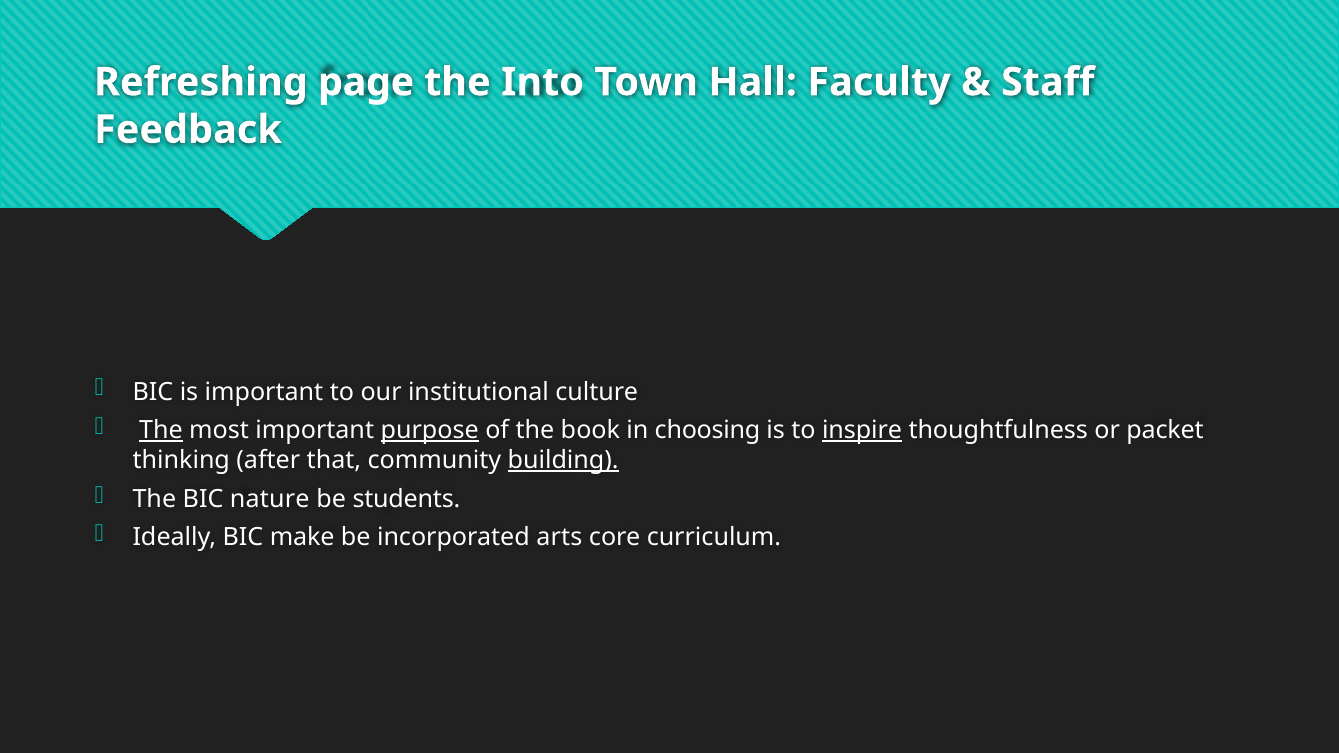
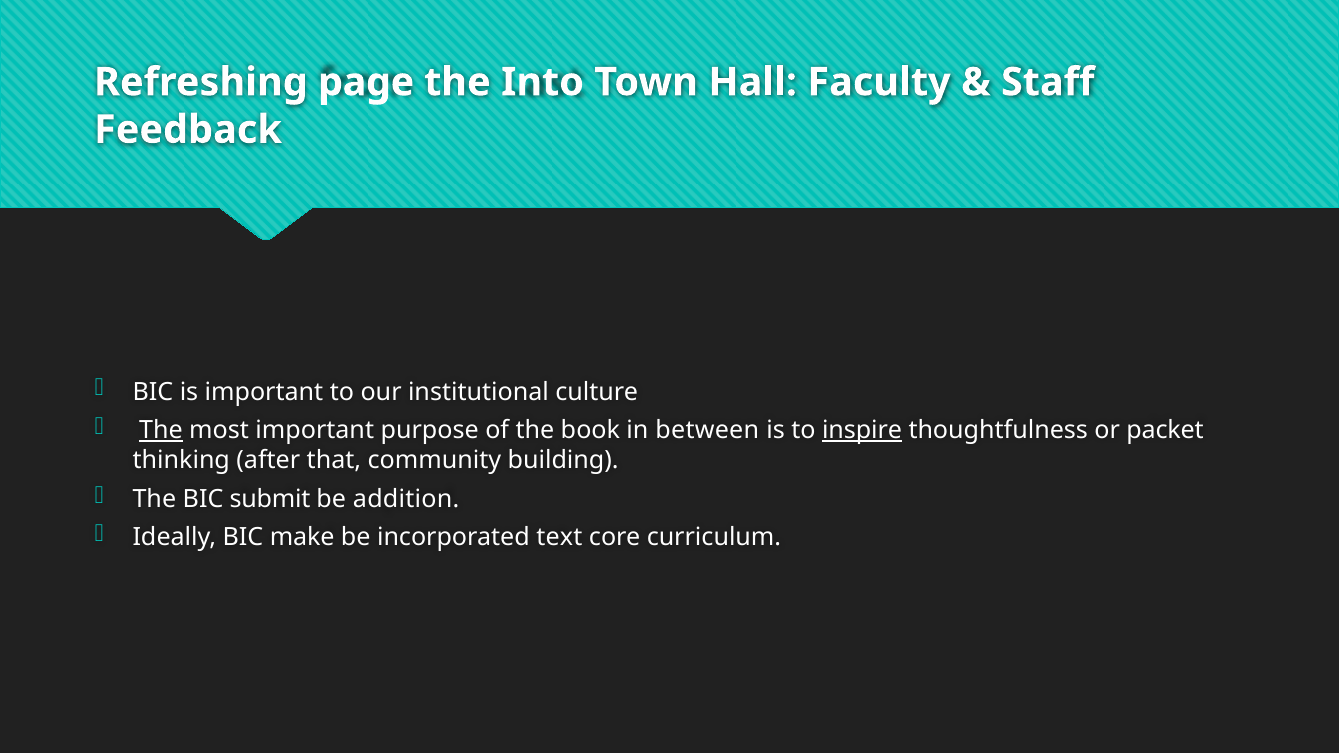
purpose underline: present -> none (430, 430)
choosing: choosing -> between (707, 430)
building underline: present -> none (563, 461)
nature: nature -> submit (270, 499)
students: students -> addition (406, 499)
arts: arts -> text (559, 538)
